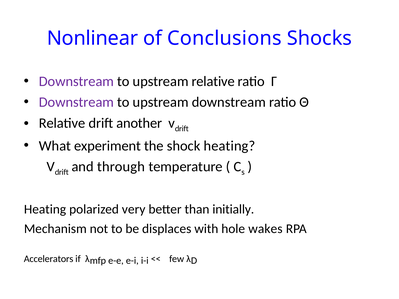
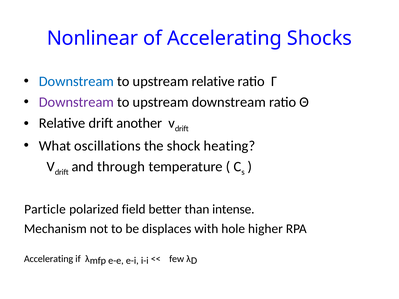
of Conclusions: Conclusions -> Accelerating (224, 38)
Downstream colour: purple -> blue (76, 81)
experiment: experiment -> oscillations (107, 146)
Heating: Heating -> Particle (45, 210)
very: very -> field (134, 210)
initially: initially -> intense (233, 210)
wakes: wakes -> higher (265, 229)
Accelerators: Accelerators -> Accelerating (49, 259)
